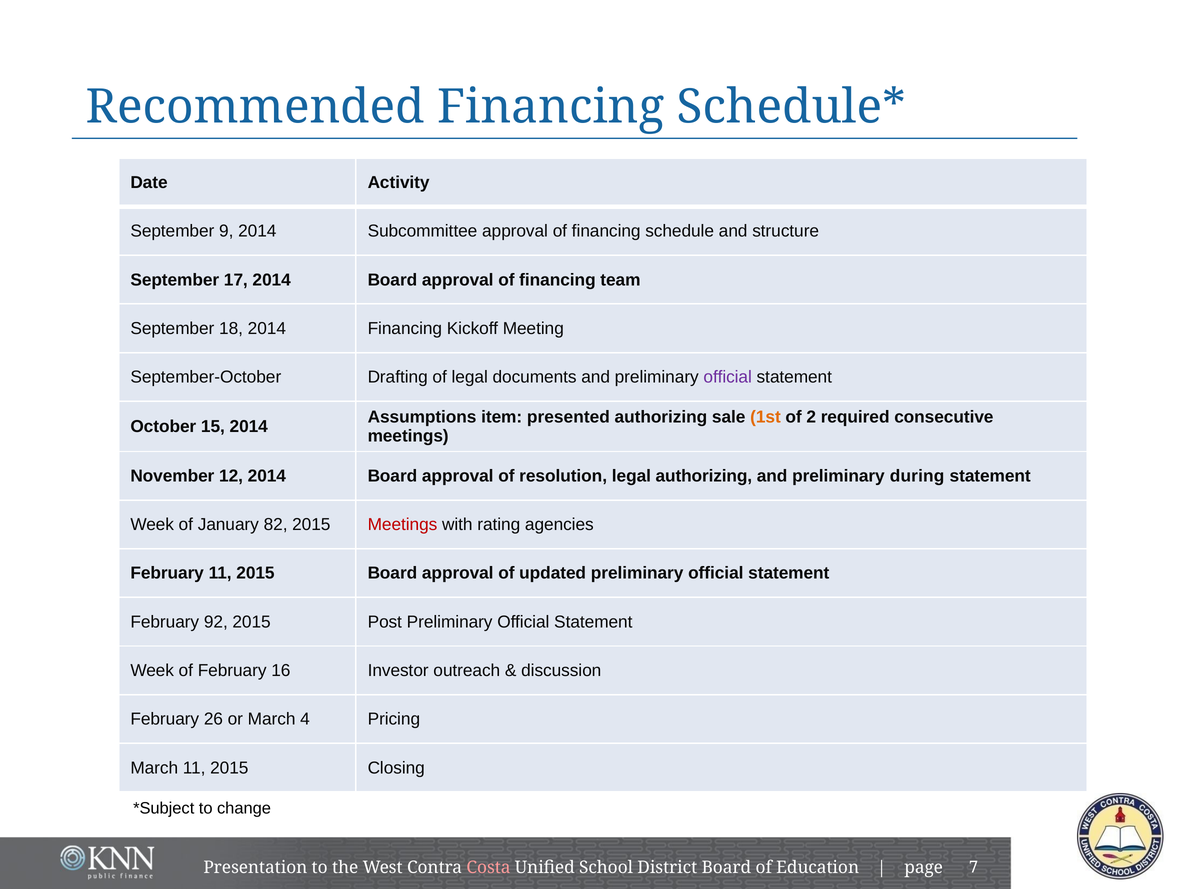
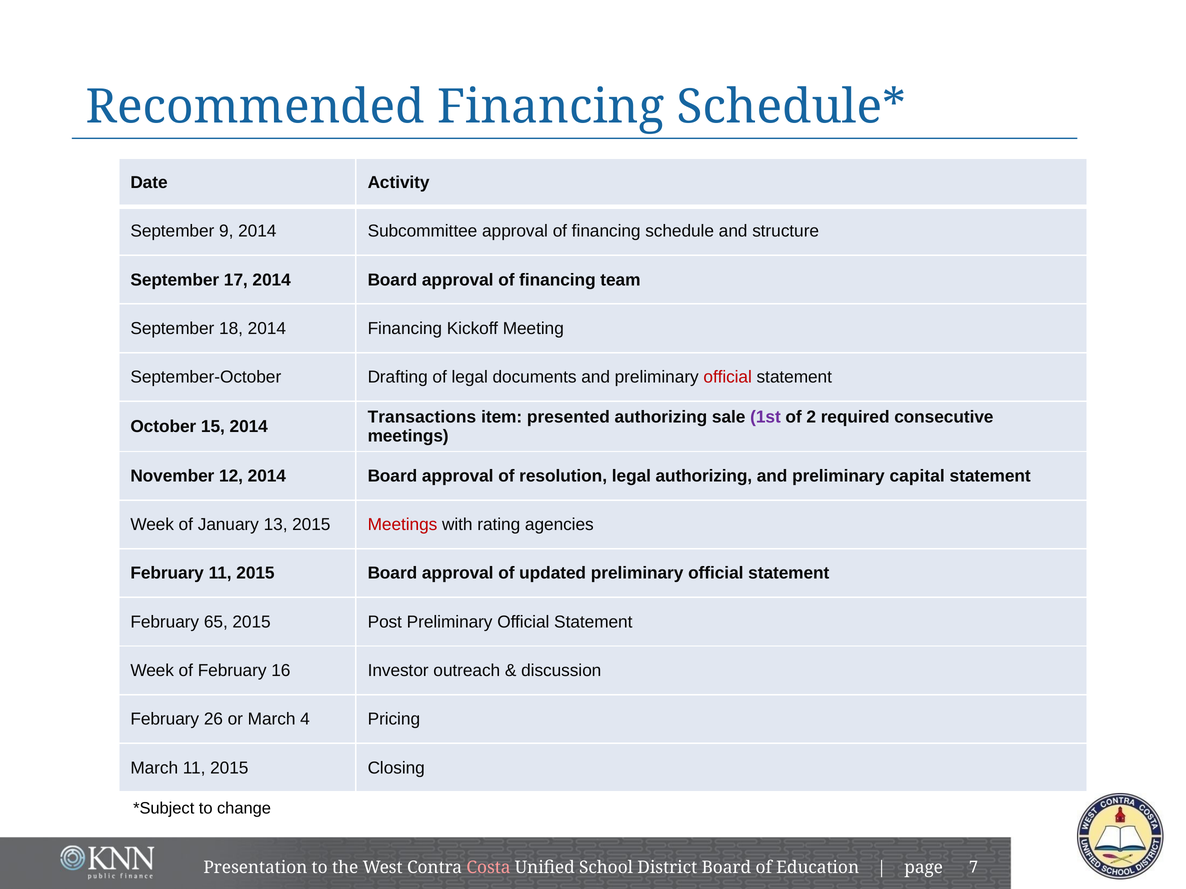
official colour: purple -> red (728, 377)
Assumptions: Assumptions -> Transactions (422, 417)
1st colour: orange -> purple (766, 417)
during: during -> capital (917, 476)
82: 82 -> 13 (276, 525)
92: 92 -> 65 (216, 622)
